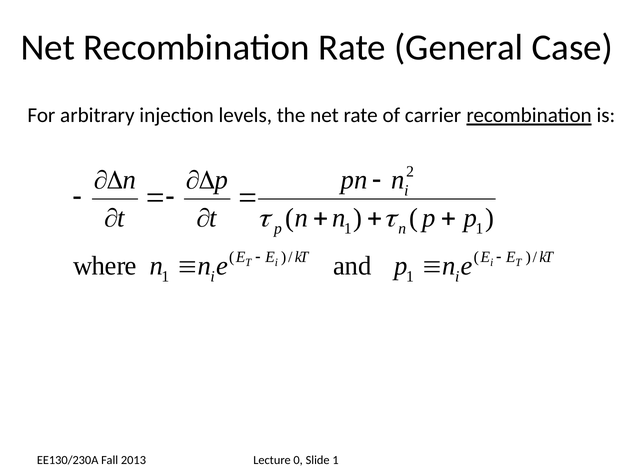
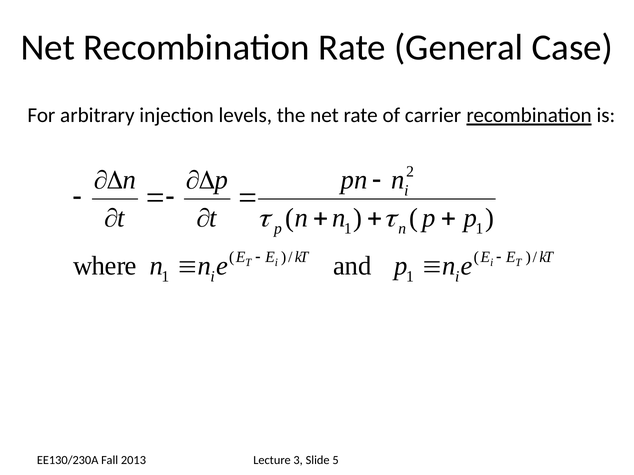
0: 0 -> 3 (298, 460)
Slide 1: 1 -> 5 (336, 460)
